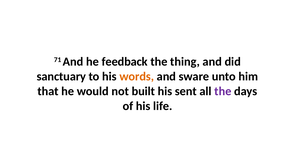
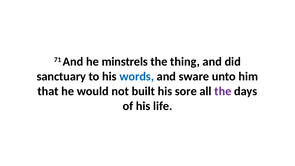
feedback: feedback -> minstrels (125, 62)
words colour: orange -> blue (137, 76)
sent: sent -> sore (186, 91)
